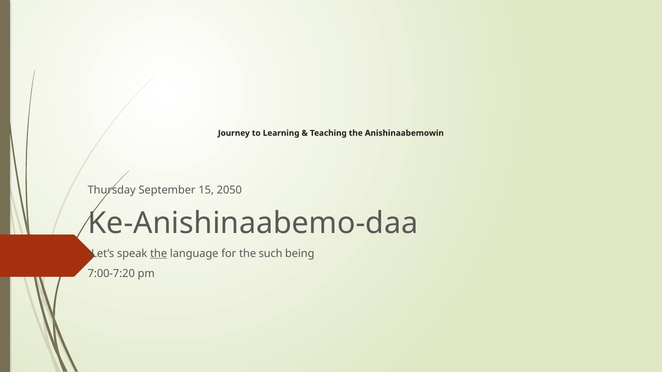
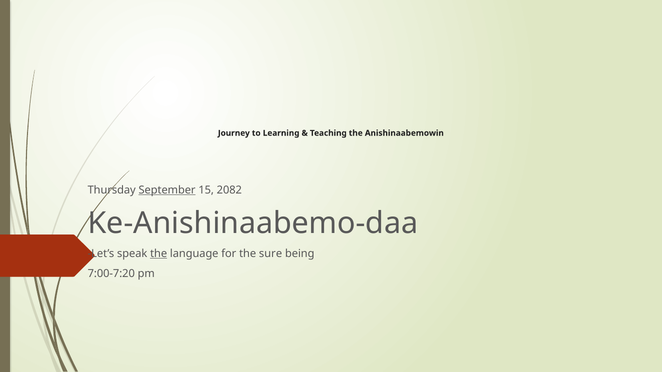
September underline: none -> present (167, 190)
2050: 2050 -> 2082 (229, 190)
such: such -> sure (271, 254)
